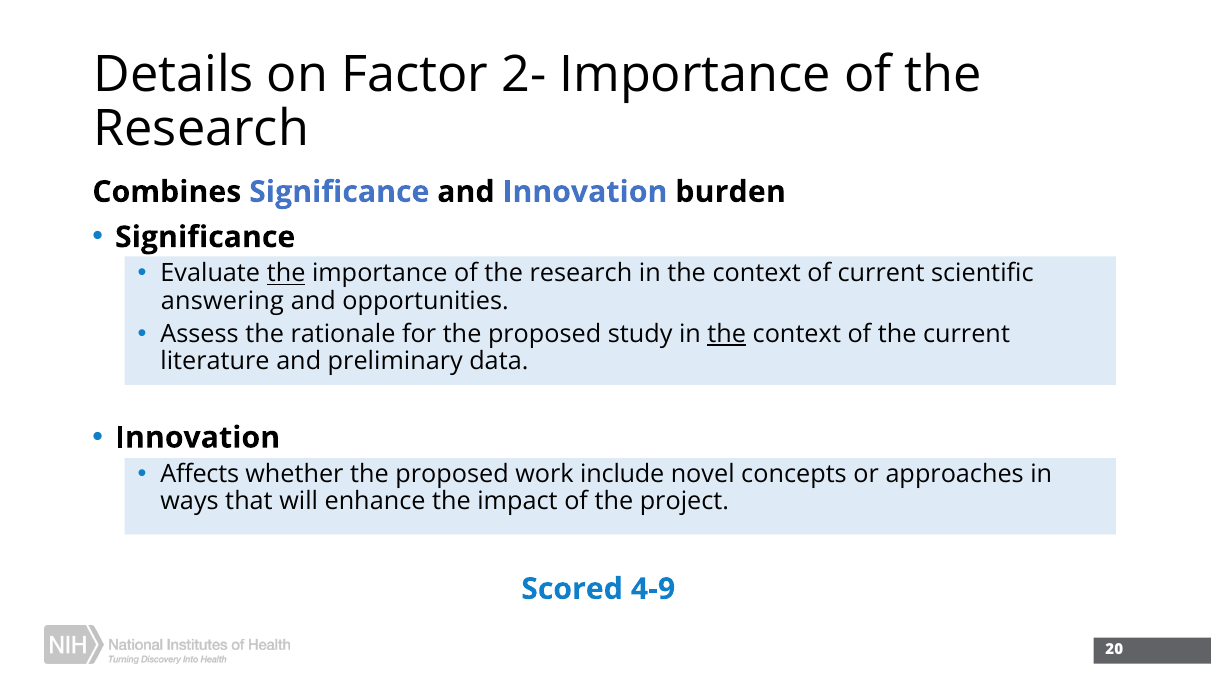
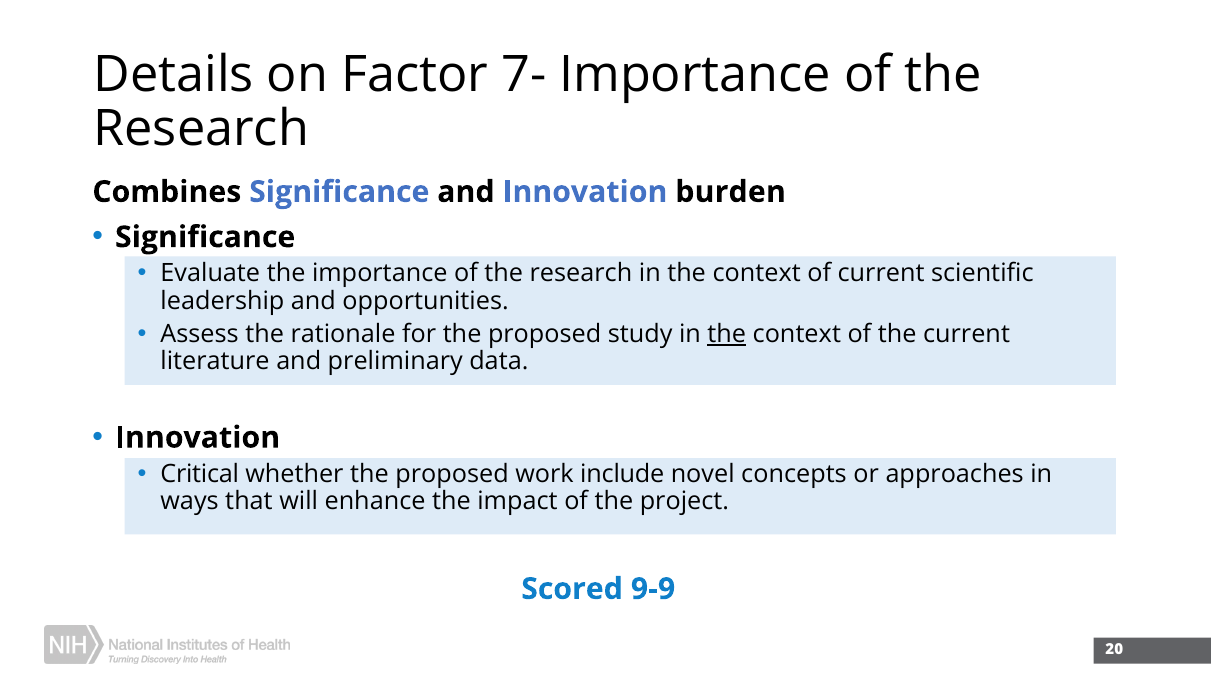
2-: 2- -> 7- (524, 74)
the underline: present -> none (286, 274)
answering: answering -> leadership (222, 301)
Affects: Affects -> Critical (200, 474)
4-9: 4-9 -> 9-9 (653, 589)
